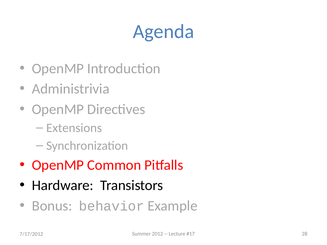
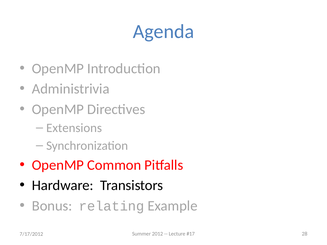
behavior: behavior -> relating (112, 206)
